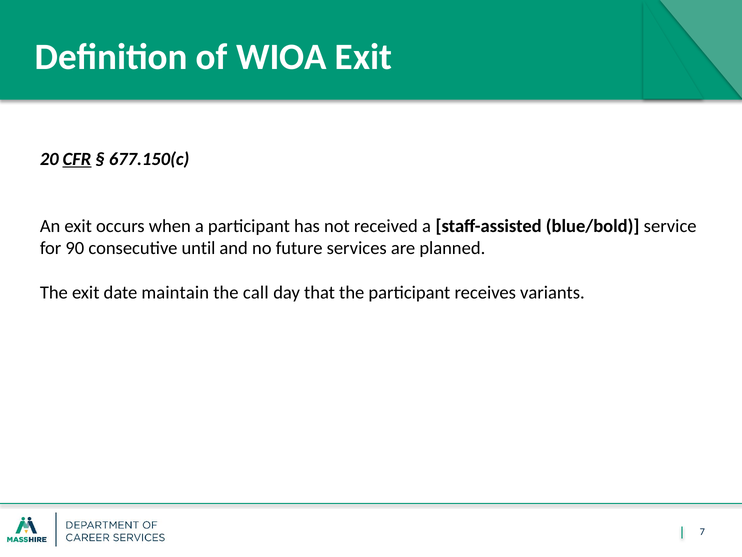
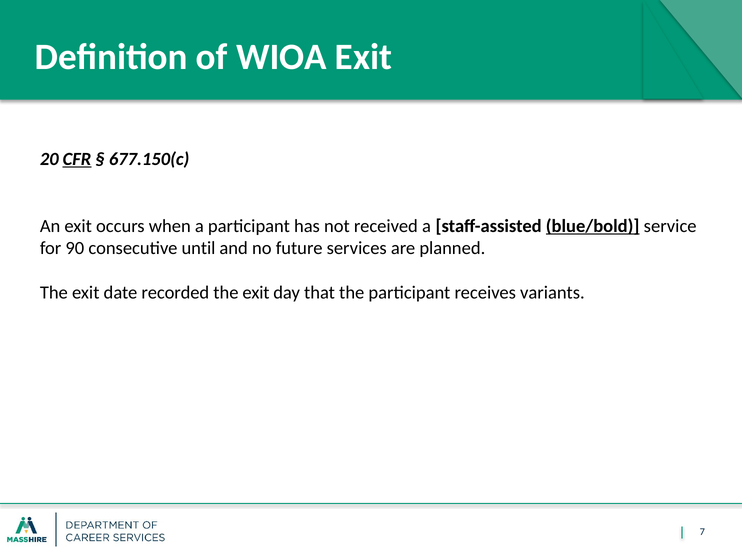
blue/bold underline: none -> present (593, 226)
maintain: maintain -> recorded (175, 293)
call: call -> exit (256, 293)
